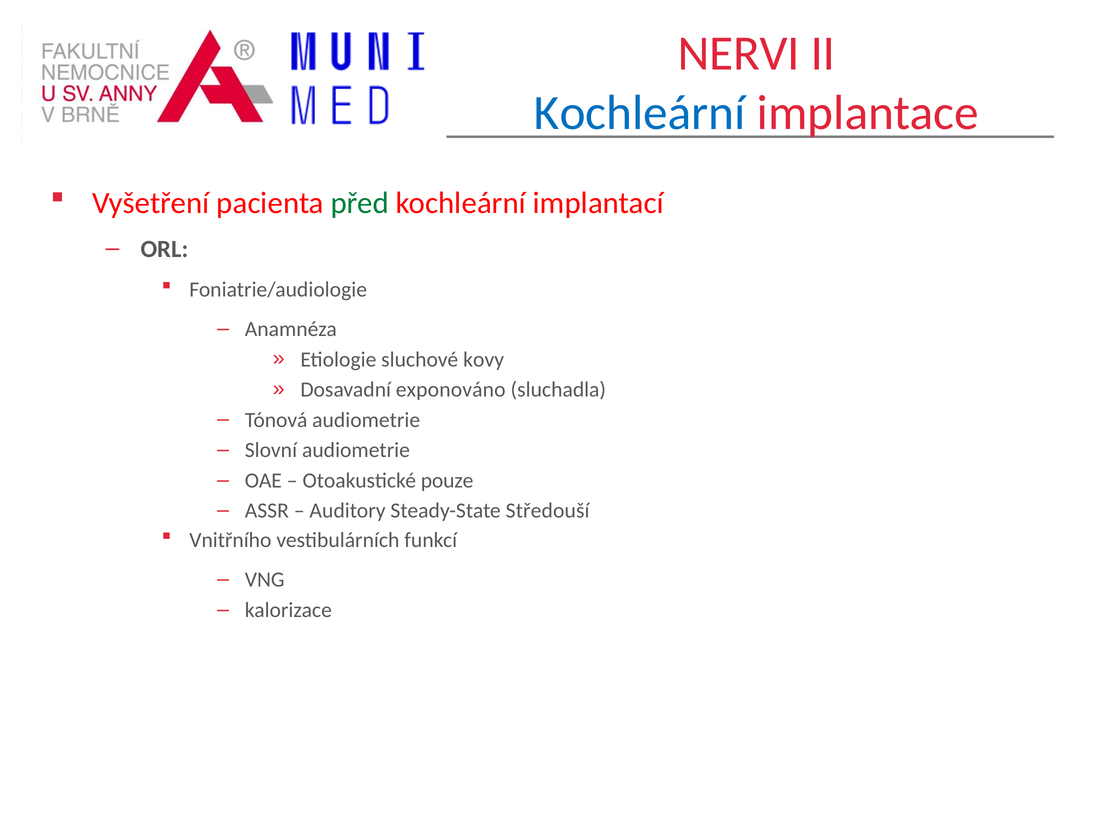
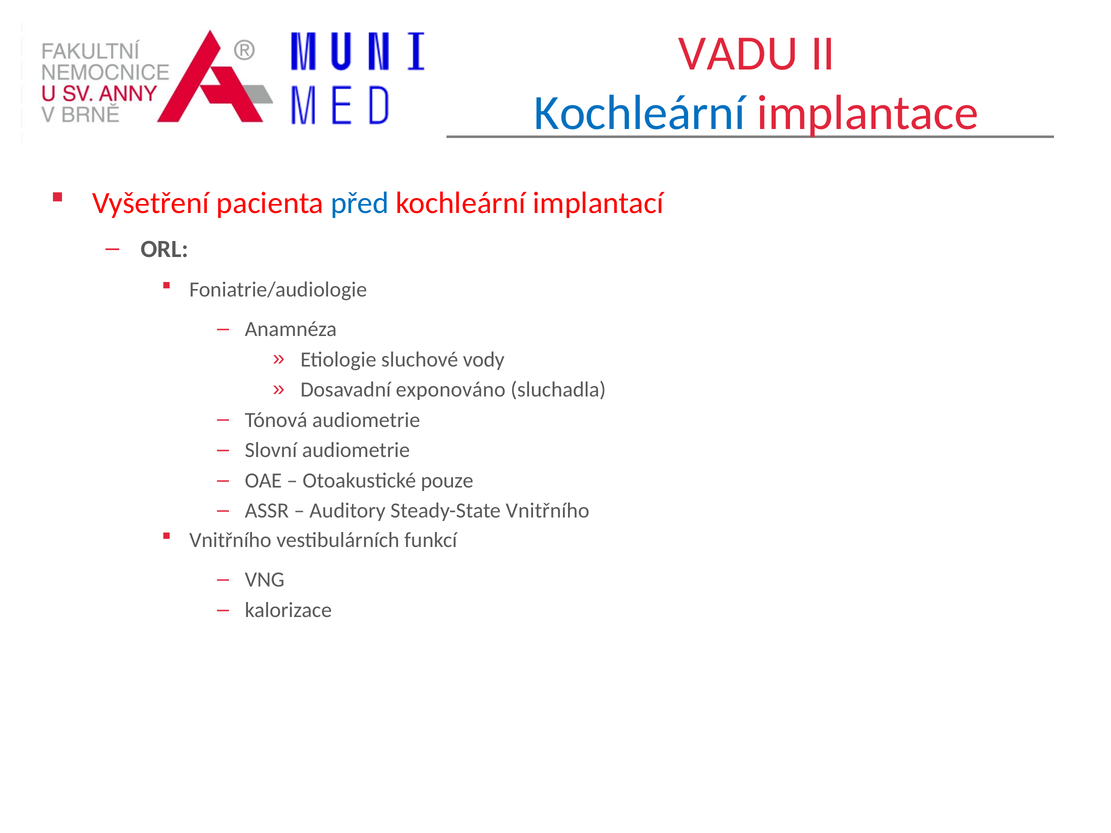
NERVI: NERVI -> VADU (738, 54)
před colour: green -> blue (360, 203)
kovy: kovy -> vody (484, 360)
Steady-State Středouší: Středouší -> Vnitřního (548, 511)
